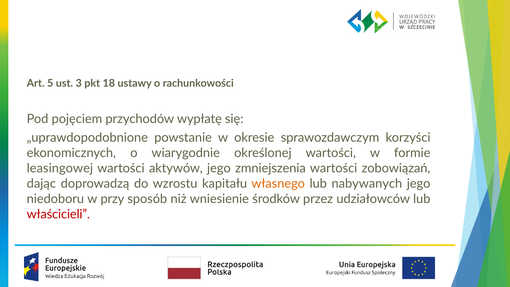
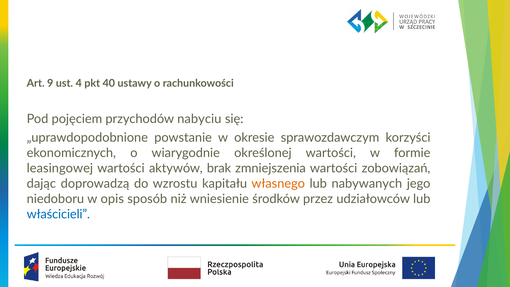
5: 5 -> 9 (50, 83)
3: 3 -> 4 (79, 83)
18: 18 -> 40 (109, 83)
wypłatę: wypłatę -> nabyciu (199, 119)
aktywów jego: jego -> brak (219, 168)
przy: przy -> opis (112, 199)
właścicieli colour: red -> blue (58, 214)
